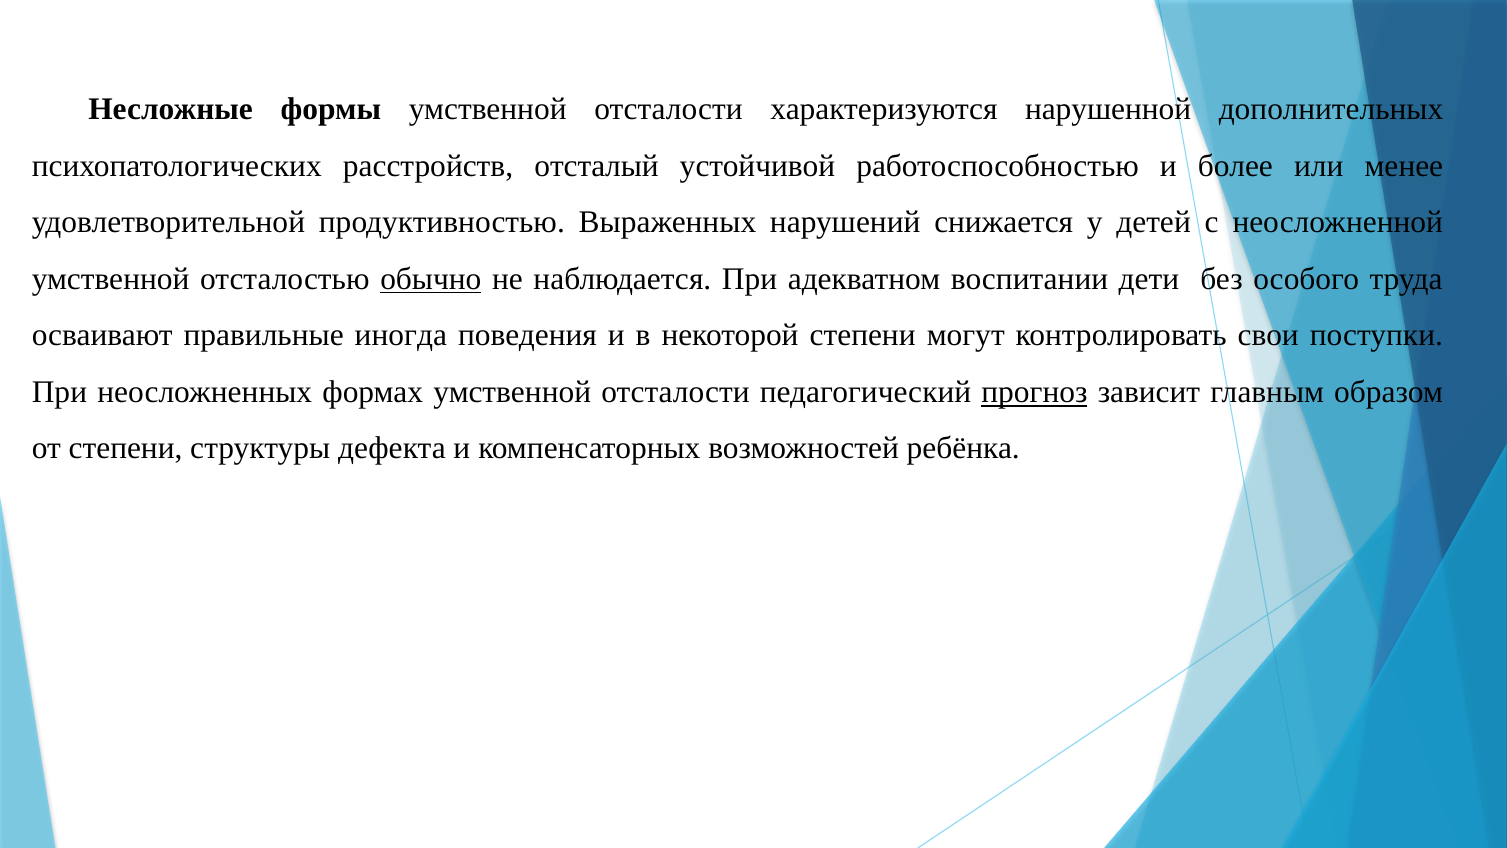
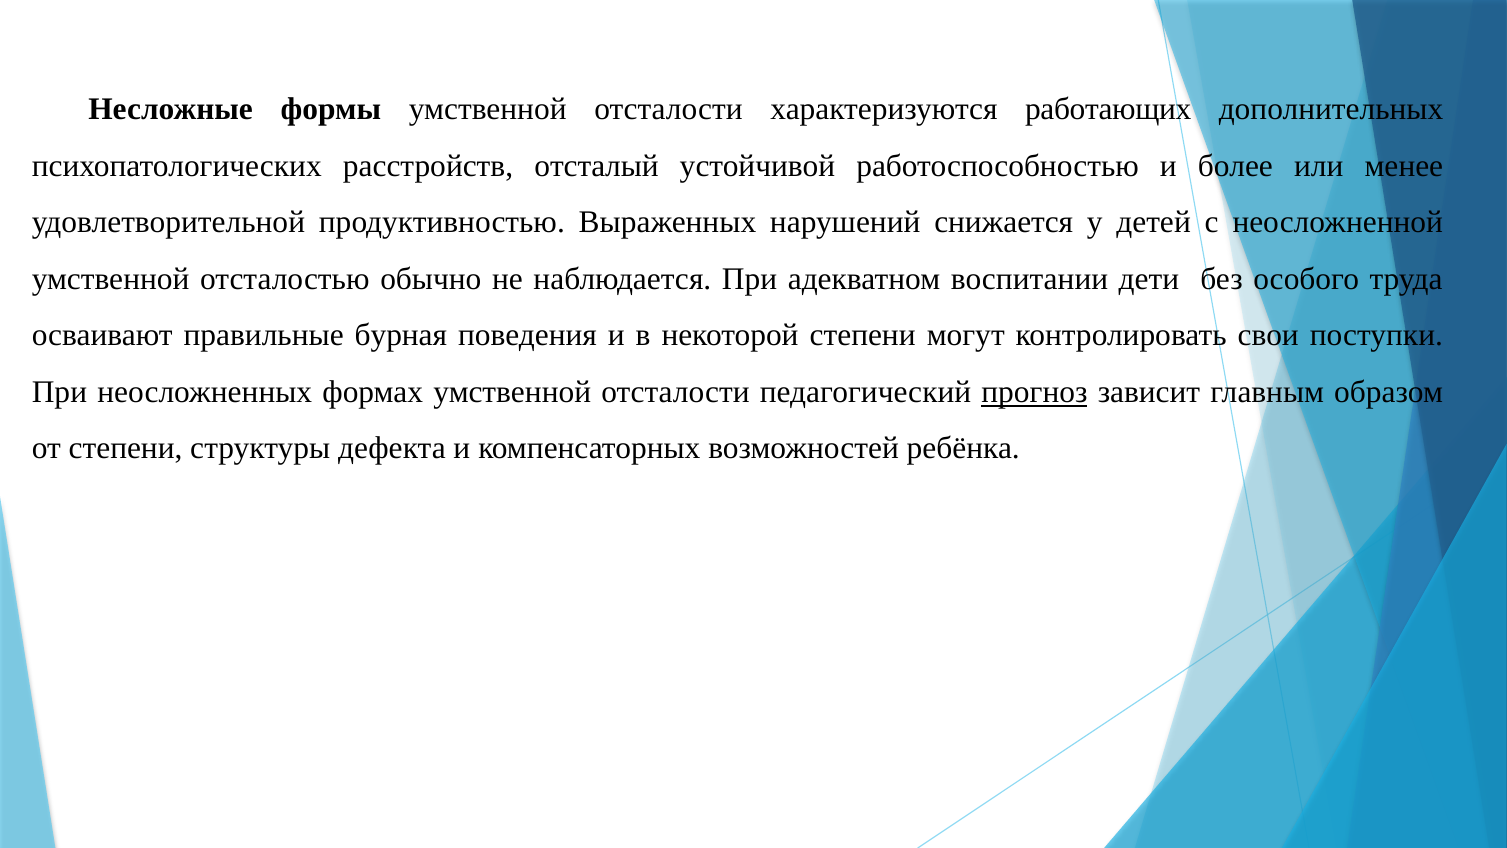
нарушенной: нарушенной -> работающих (1108, 109)
обычно underline: present -> none (431, 279)
иногда: иногда -> бурная (401, 335)
